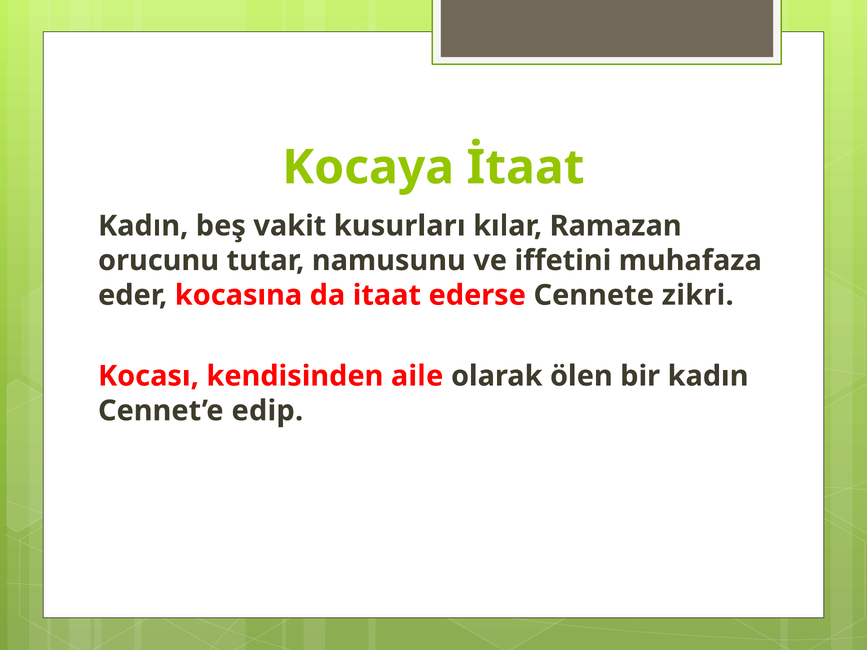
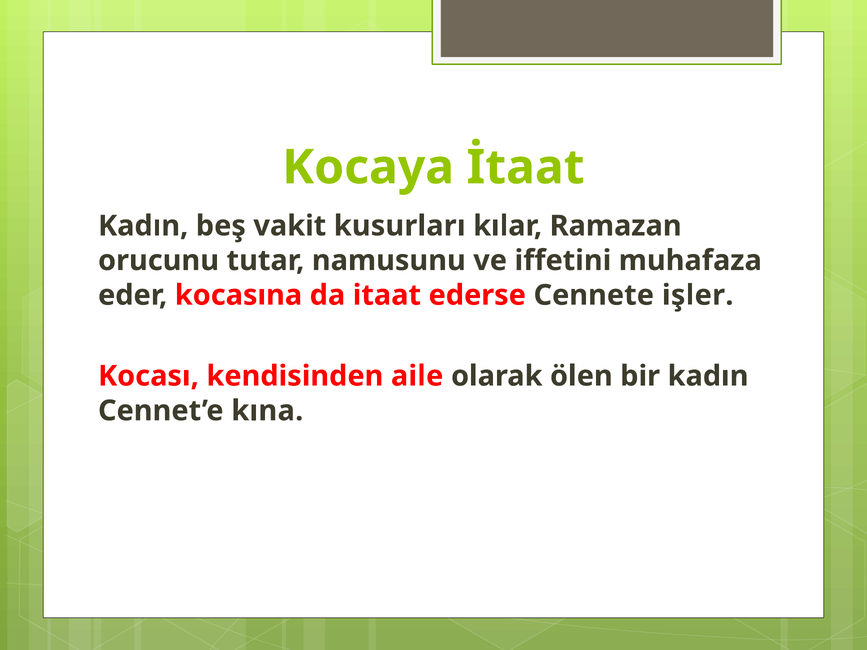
zikri: zikri -> işler (698, 295)
edip: edip -> kına (267, 411)
